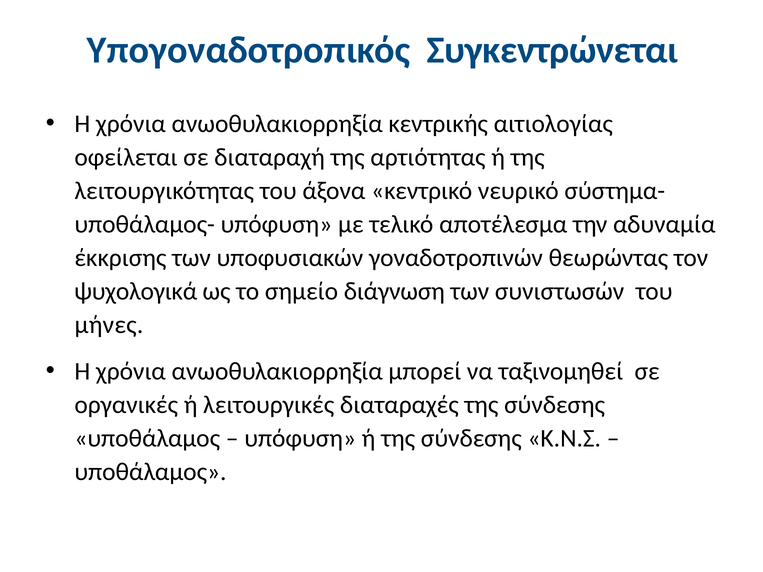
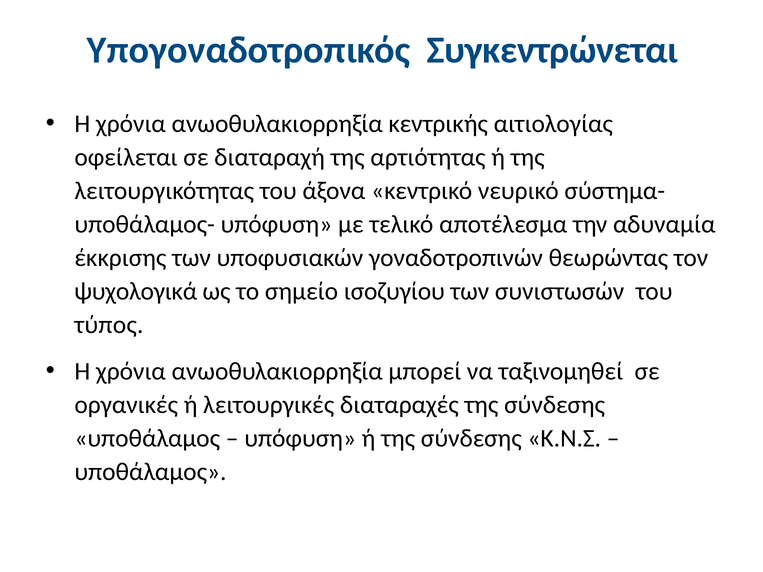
διάγνωση: διάγνωση -> ισοζυγίου (394, 292)
μήνες: μήνες -> τύπος (109, 325)
